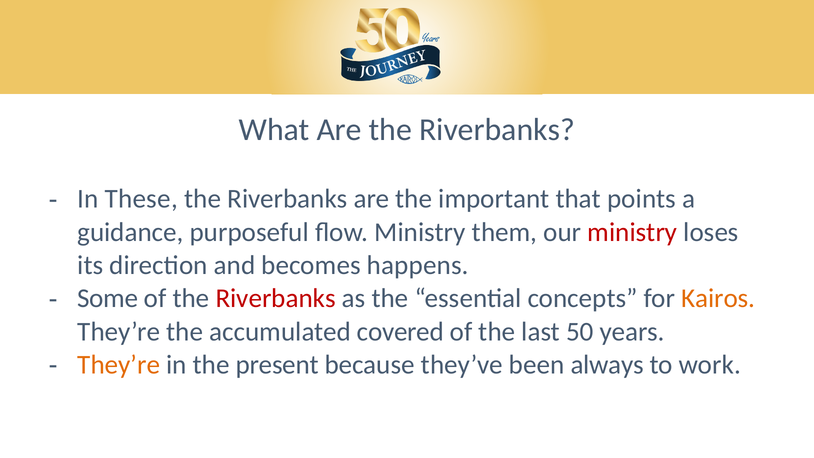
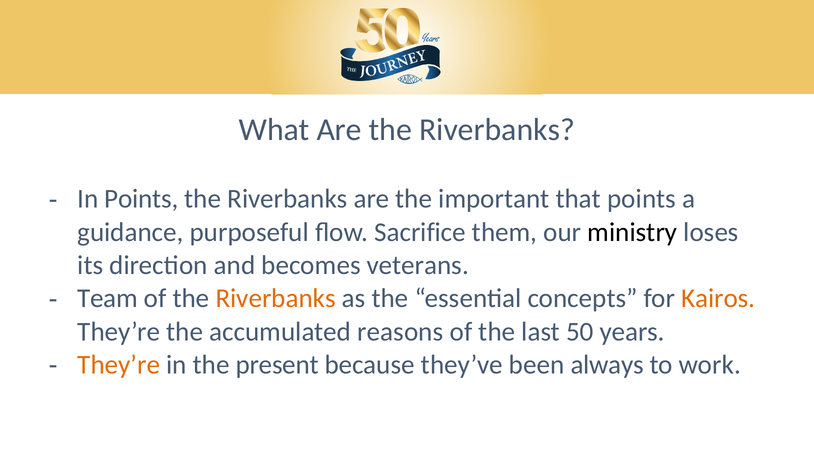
In These: These -> Points (141, 199)
flow Ministry: Ministry -> Sacrifice (420, 232)
ministry colour: red -> black (632, 232)
happens: happens -> veterans (418, 265)
Some: Some -> Team (108, 298)
Riverbanks colour: red -> orange (276, 298)
covered: covered -> reasons (400, 332)
